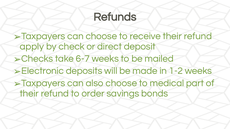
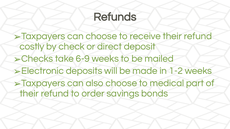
apply: apply -> costly (32, 47)
6-7: 6-7 -> 6-9 (83, 59)
